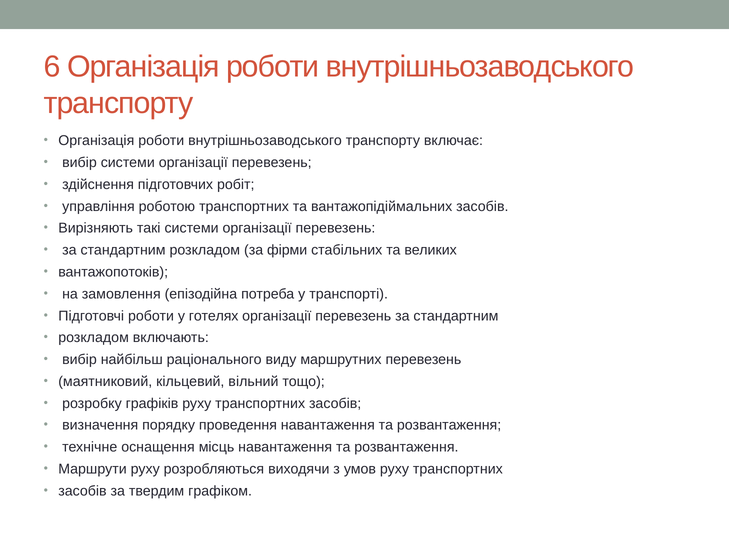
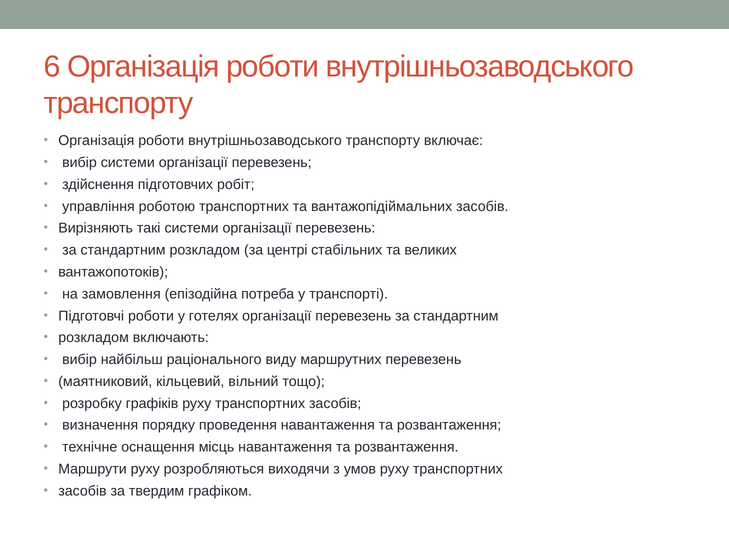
фірми: фірми -> центрі (287, 250)
